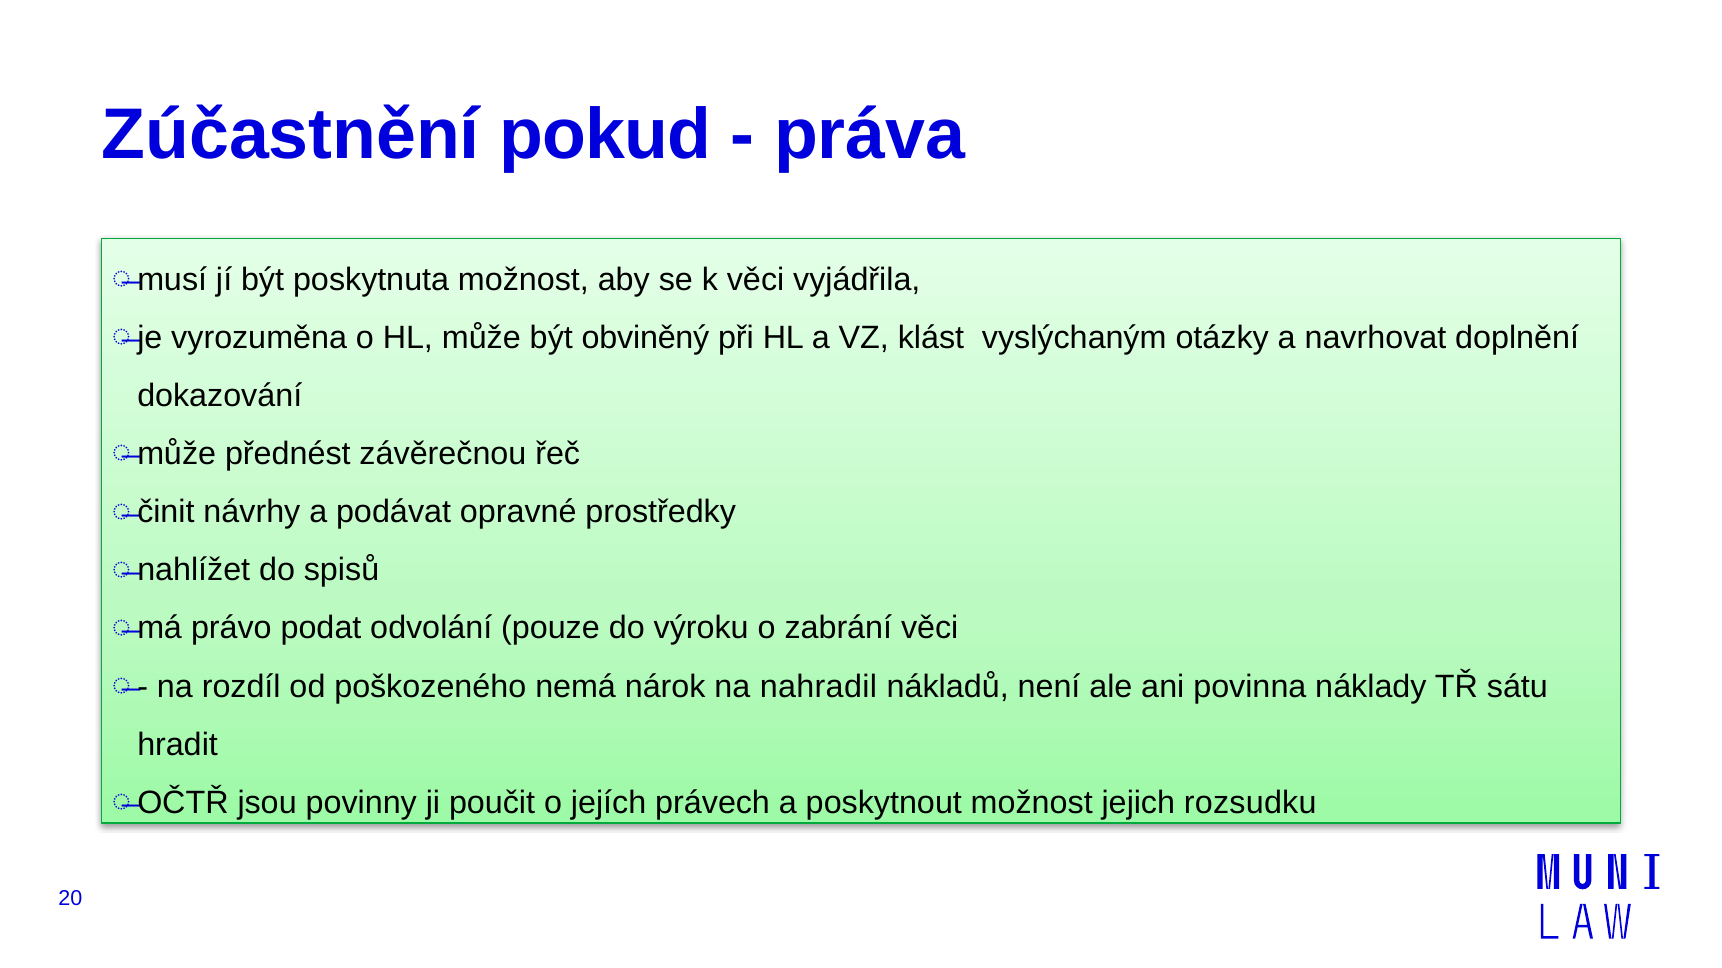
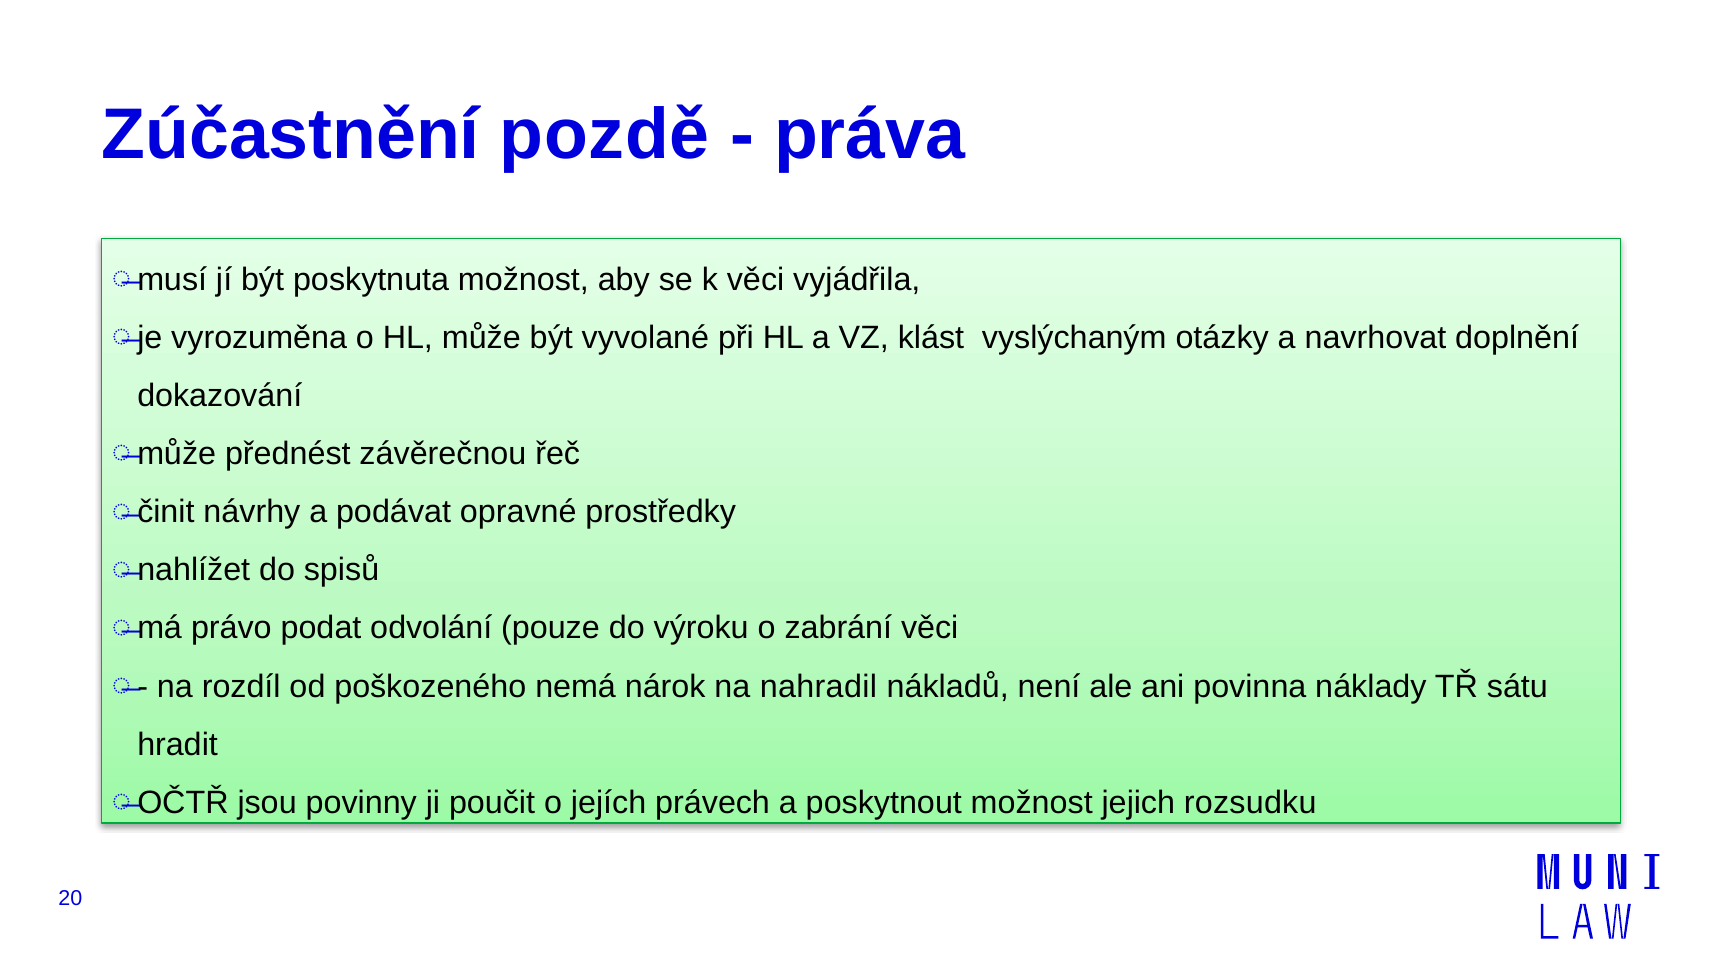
pokud: pokud -> pozdě (605, 135)
obviněný: obviněný -> vyvolané (645, 338)
